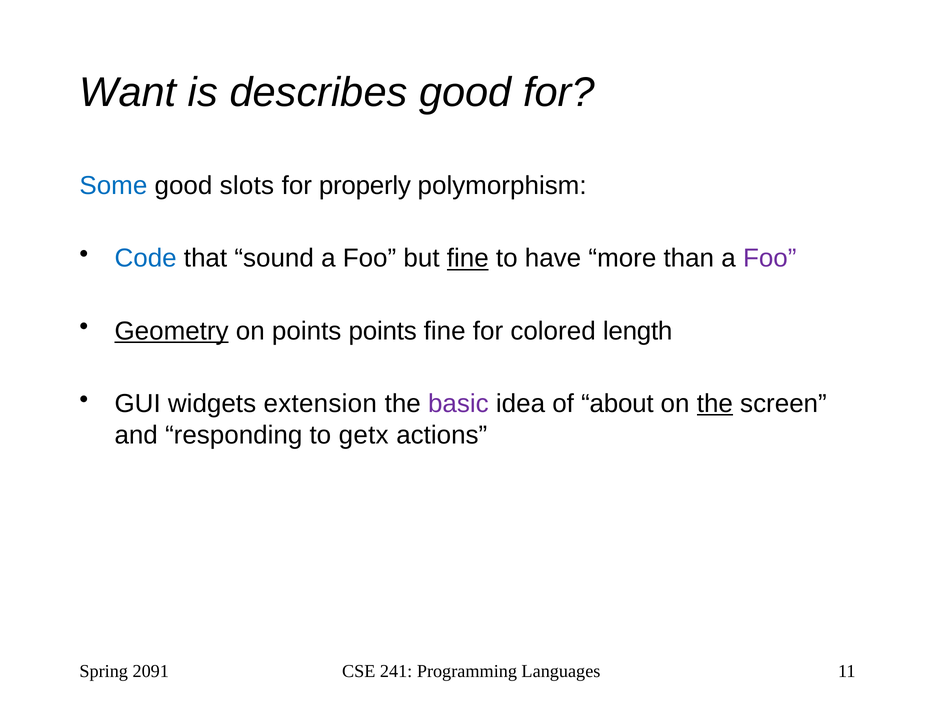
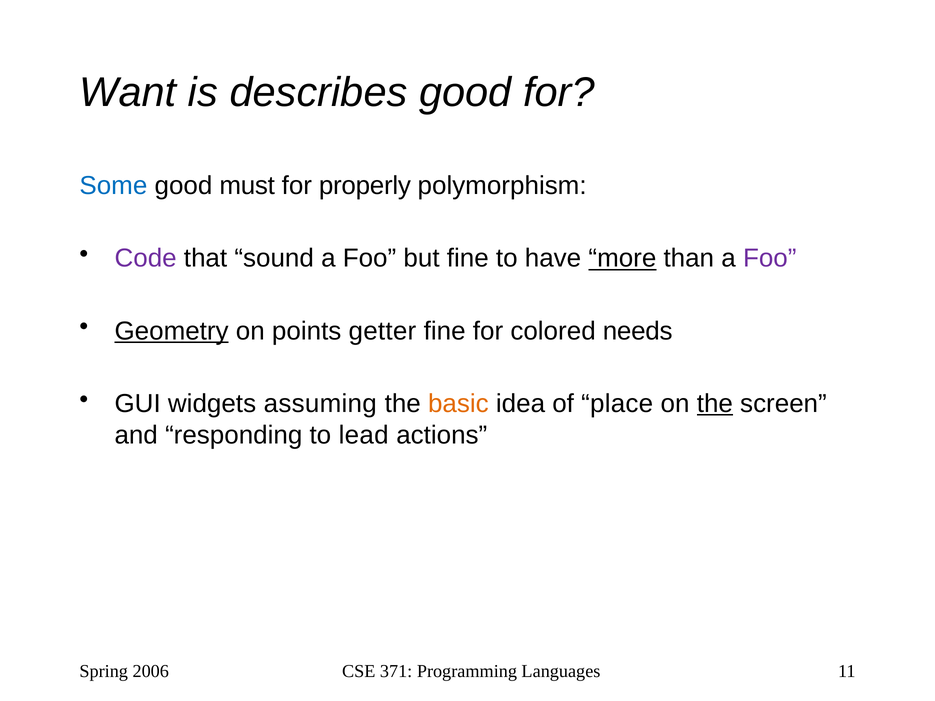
slots: slots -> must (247, 186)
Code colour: blue -> purple (146, 258)
fine underline: present -> none (468, 258)
more underline: none -> present (622, 258)
points points: points -> getter (382, 331)
length: length -> needs (638, 331)
extension: extension -> assuming (320, 404)
basic colour: purple -> orange (458, 404)
about: about -> place (617, 404)
getx: getx -> lead (364, 435)
2091: 2091 -> 2006 (151, 671)
241: 241 -> 371 (396, 671)
